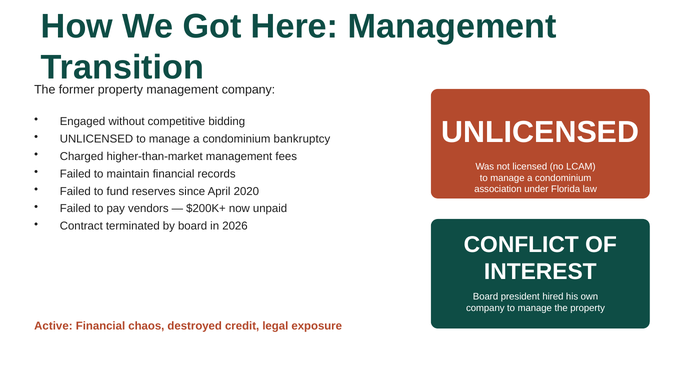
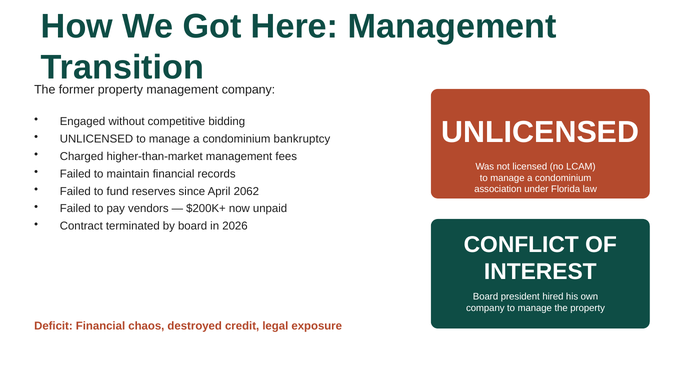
2020: 2020 -> 2062 (246, 191)
Active: Active -> Deficit (53, 326)
